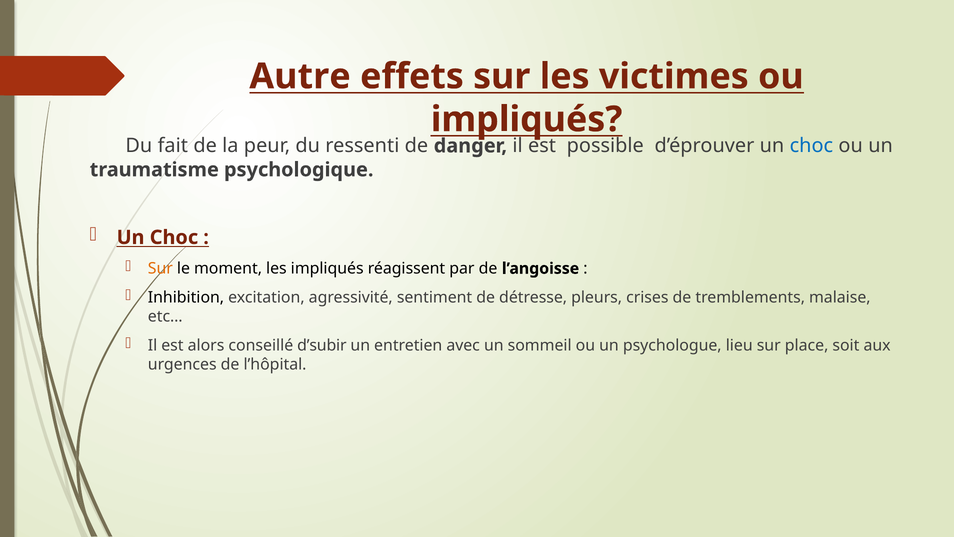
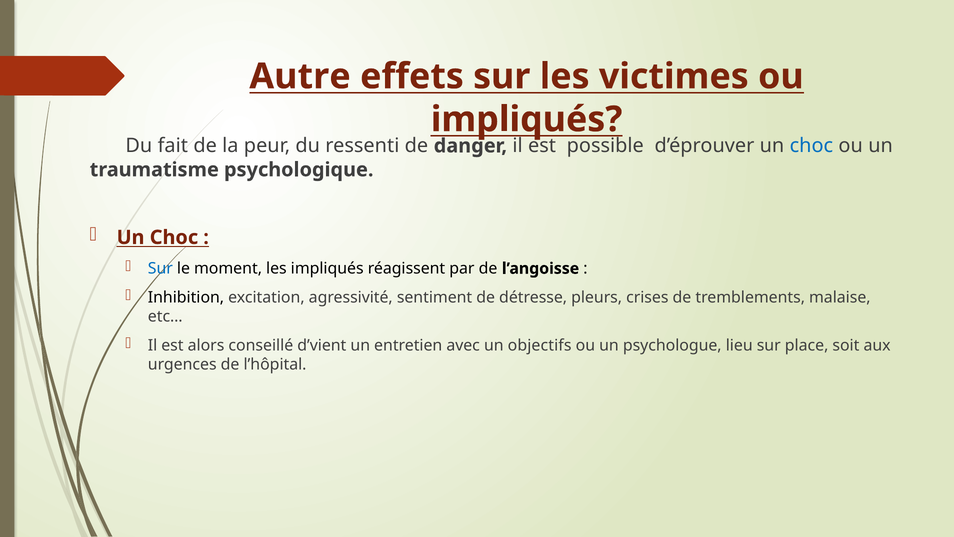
Sur colour: orange -> blue (160, 268)
d’subir: d’subir -> d’vient (322, 345)
sommeil: sommeil -> objectifs (540, 345)
